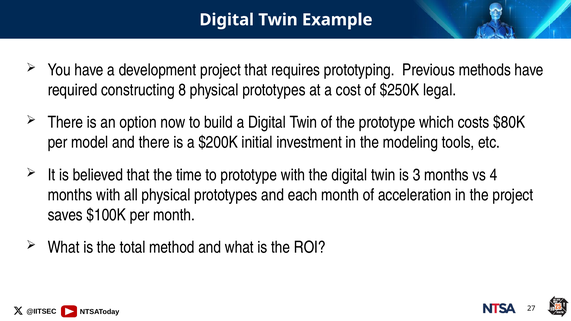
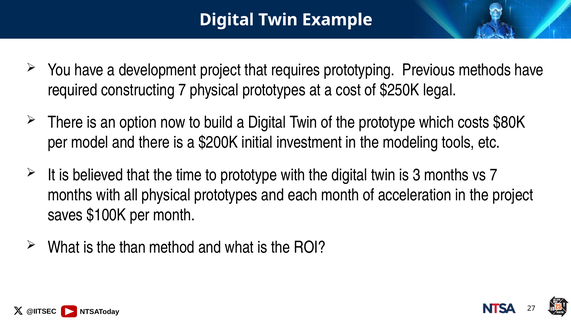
constructing 8: 8 -> 7 (182, 90)
vs 4: 4 -> 7 (494, 175)
total: total -> than (133, 247)
